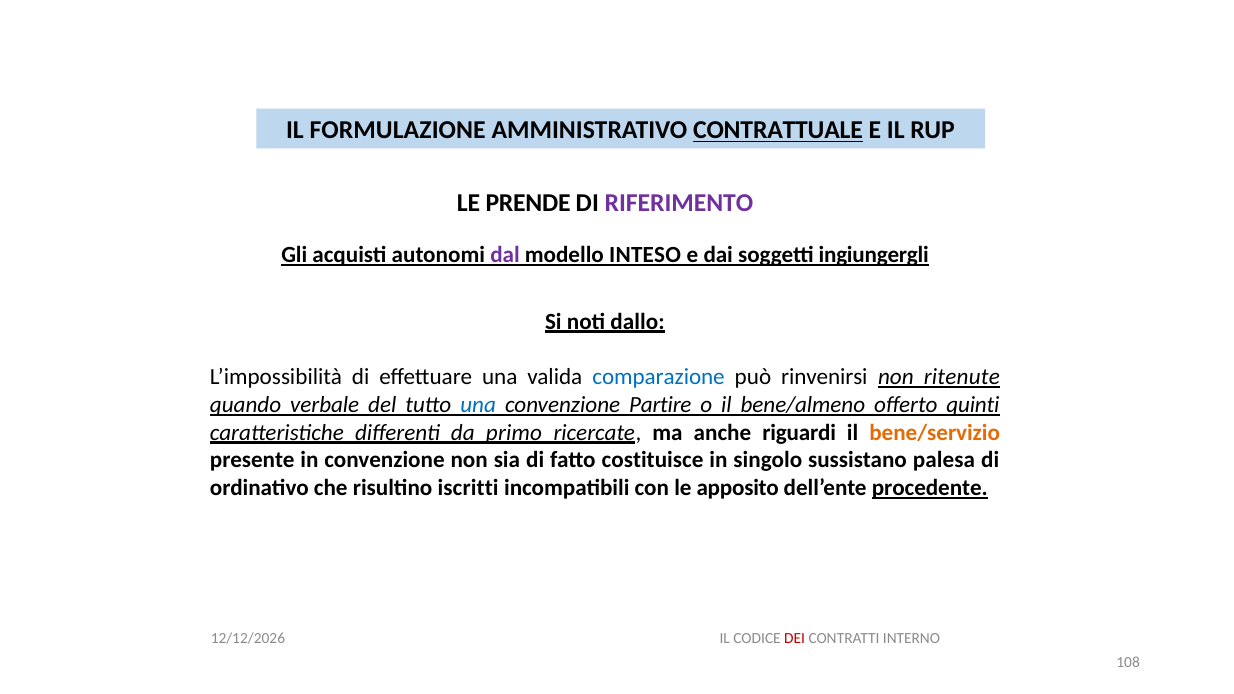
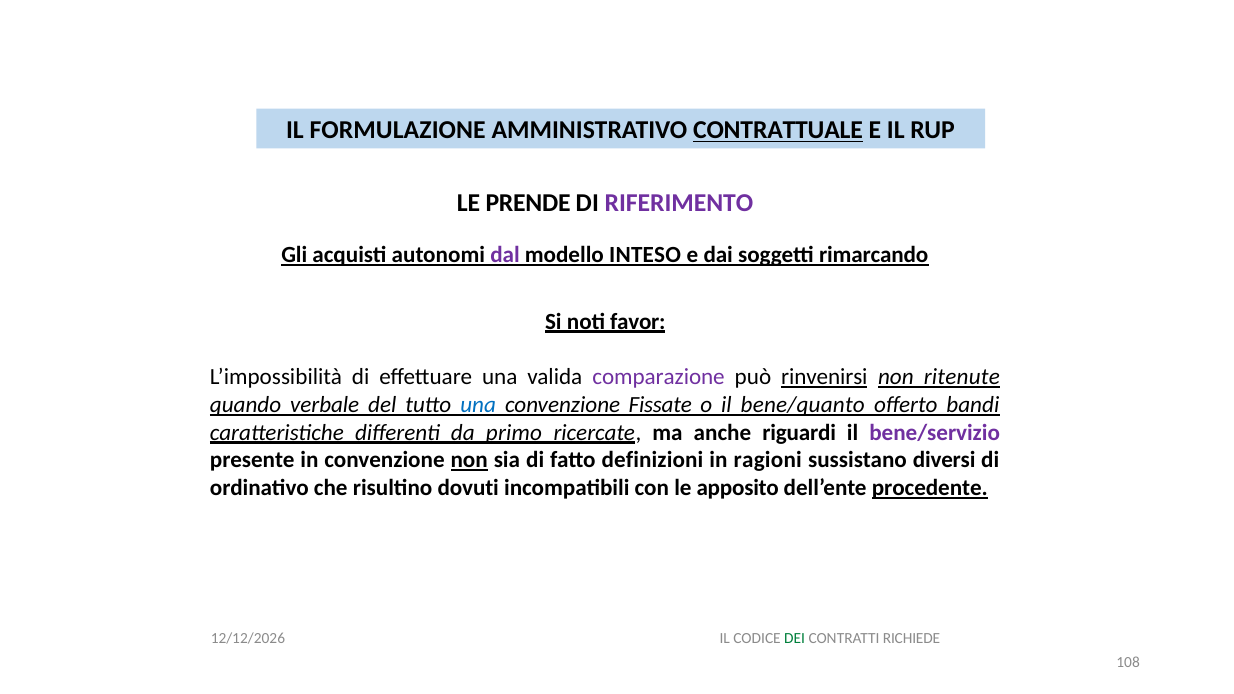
ingiungergli: ingiungergli -> rimarcando (874, 255)
dallo: dallo -> favor (638, 321)
comparazione colour: blue -> purple (659, 377)
rinvenirsi underline: none -> present (824, 377)
Partire: Partire -> Fissate (660, 405)
bene/almeno: bene/almeno -> bene/quanto (803, 405)
quinti: quinti -> bandi (973, 405)
bene/servizio colour: orange -> purple (935, 432)
non underline: none -> present (469, 460)
costituisce: costituisce -> definizioni (652, 460)
singolo: singolo -> ragioni (768, 460)
palesa: palesa -> diversi (944, 460)
iscritti: iscritti -> dovuti (468, 488)
DEI colour: red -> green (795, 638)
INTERNO: INTERNO -> RICHIEDE (912, 638)
